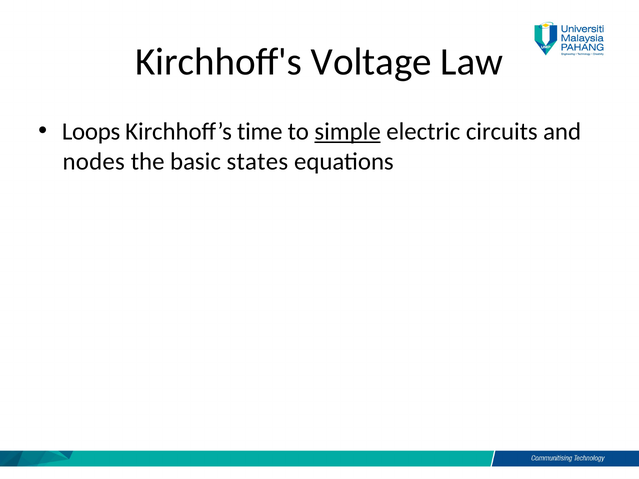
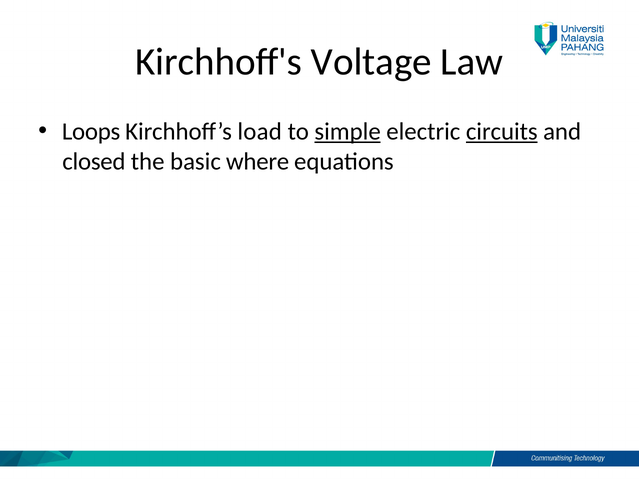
time: time -> load (260, 132)
circuits underline: none -> present (502, 132)
nodes: nodes -> closed (94, 162)
states: states -> where (258, 162)
